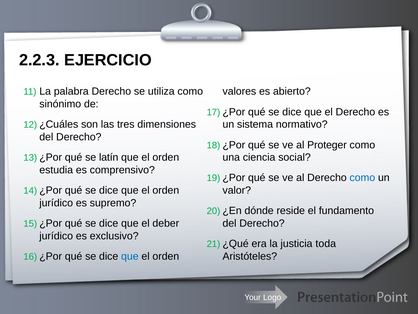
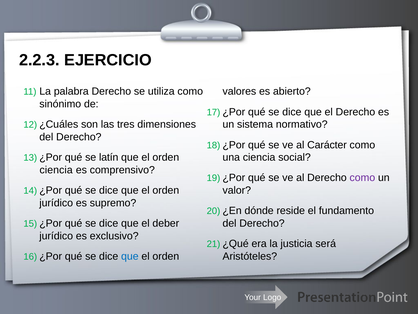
Proteger: Proteger -> Carácter (327, 145)
estudia: estudia -> ciencia (56, 170)
como colour: blue -> purple (362, 178)
toda: toda -> será (326, 243)
